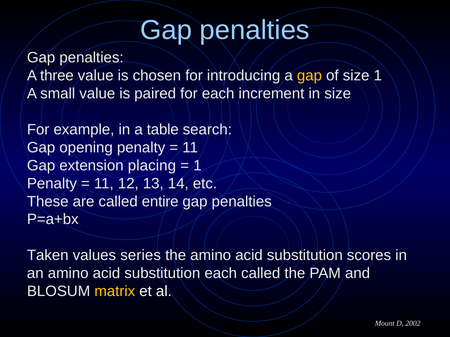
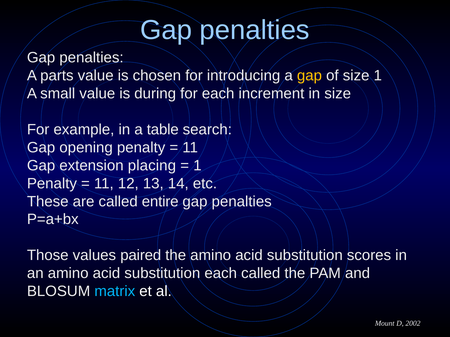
three: three -> parts (57, 76)
paired: paired -> during (155, 94)
Taken: Taken -> Those (48, 256)
series: series -> paired (141, 256)
matrix colour: yellow -> light blue (115, 292)
